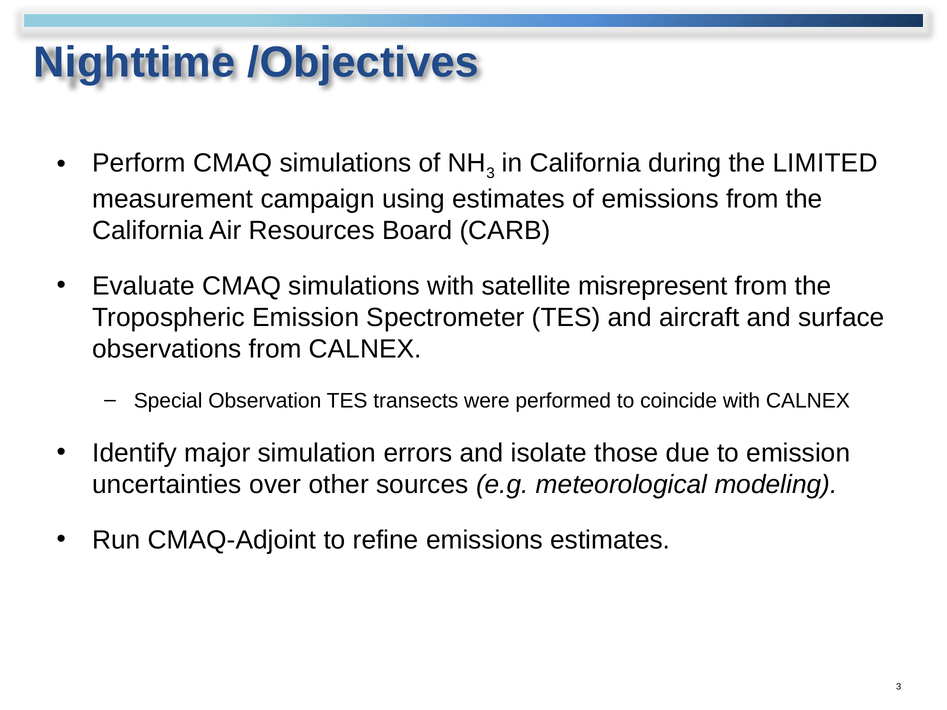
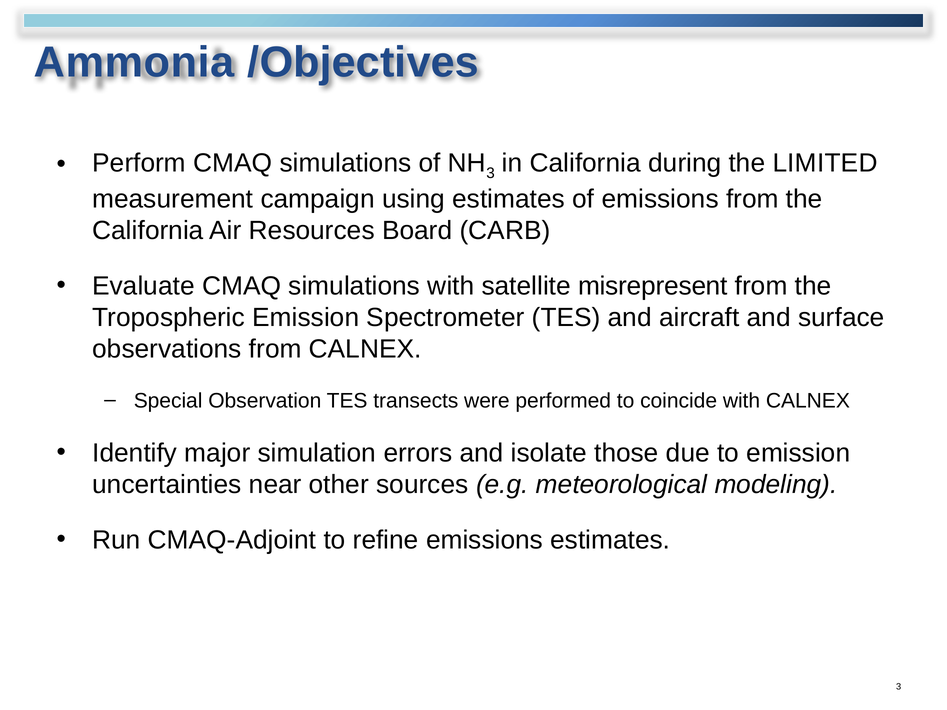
Nighttime: Nighttime -> Ammonia (134, 62)
over: over -> near (275, 485)
